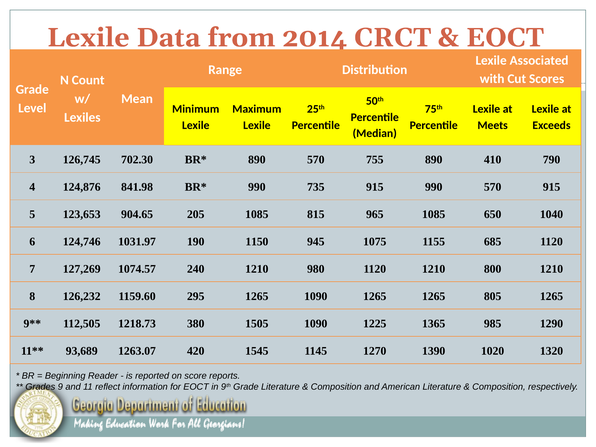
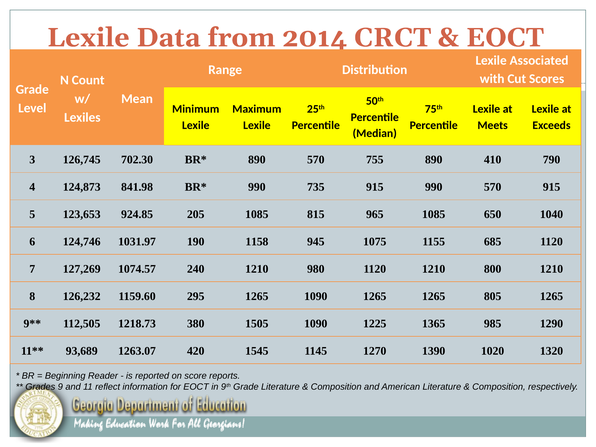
124,876: 124,876 -> 124,873 (82, 187)
904.65: 904.65 -> 924.85 (137, 214)
1150: 1150 -> 1158 (257, 242)
